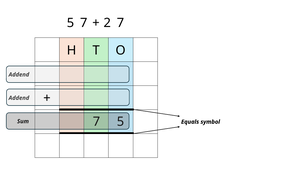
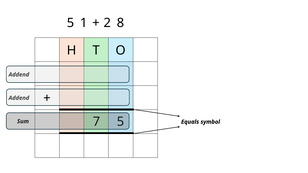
5 7: 7 -> 1 (84, 23)
2 7: 7 -> 8 (121, 23)
